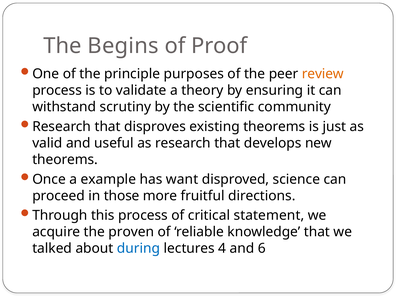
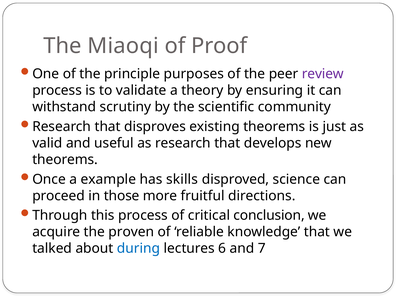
Begins: Begins -> Miaoqi (123, 46)
review colour: orange -> purple (323, 74)
want: want -> skills (182, 179)
statement: statement -> conclusion (269, 215)
4: 4 -> 6 (222, 248)
6: 6 -> 7 (262, 248)
